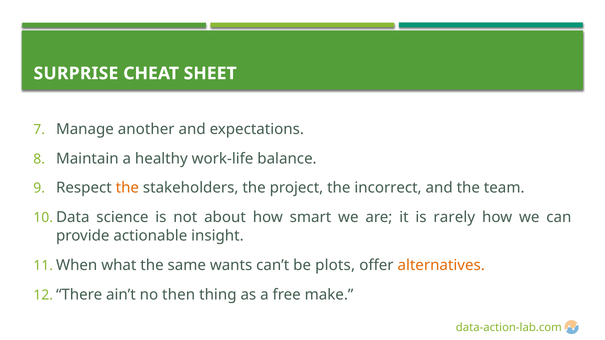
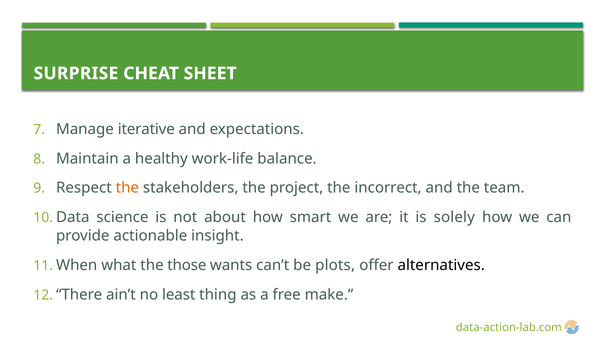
another: another -> iterative (146, 129)
rarely: rarely -> solely (454, 218)
same: same -> those (187, 265)
alternatives colour: orange -> black (441, 265)
then: then -> least (179, 295)
